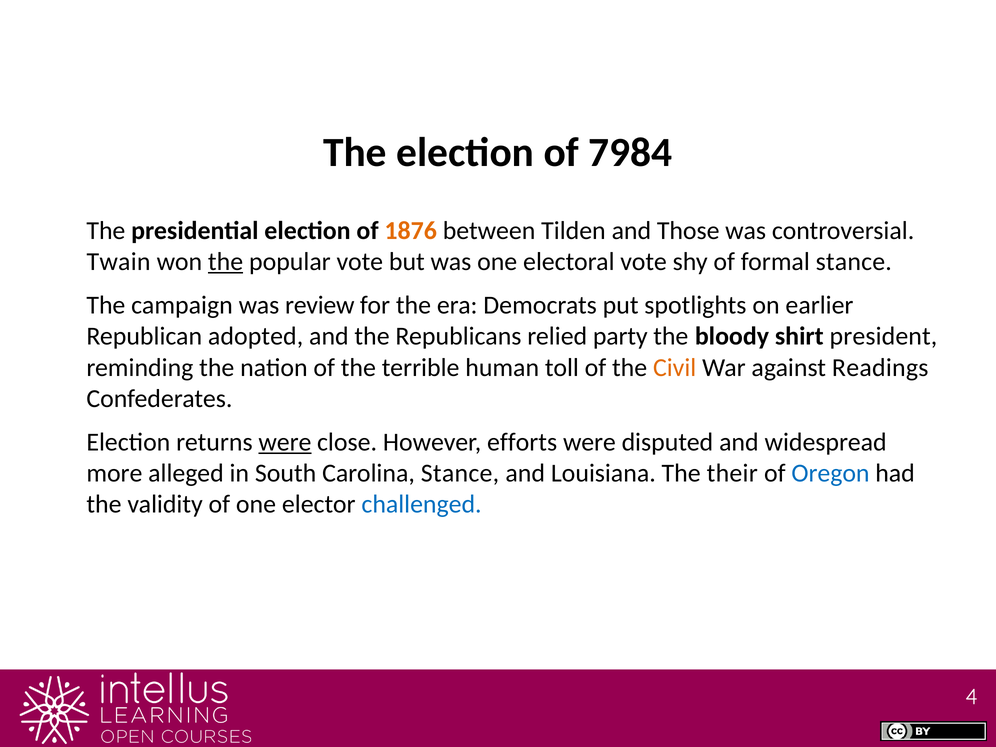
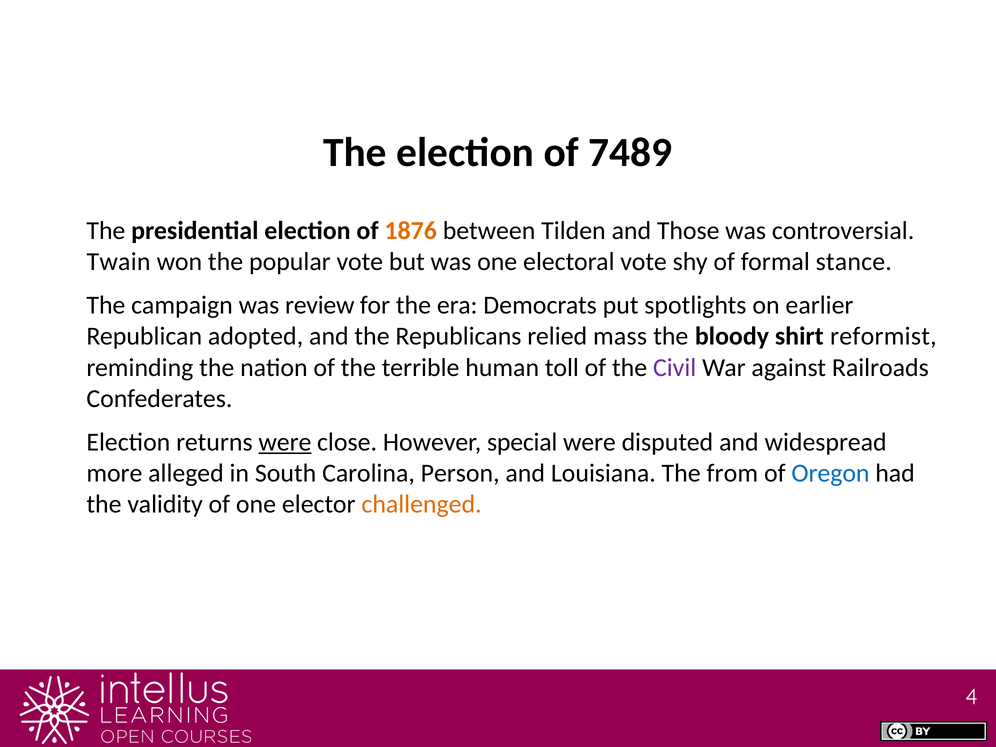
7984: 7984 -> 7489 (630, 153)
the underline: present -> none (226, 262)
party: party -> mass (620, 336)
president: president -> reformist (883, 336)
Civil colour: orange -> purple (675, 368)
Readings: Readings -> Railroads (880, 368)
efforts: efforts -> special (522, 442)
Carolina Stance: Stance -> Person (460, 473)
their: their -> from (732, 473)
challenged colour: blue -> orange (422, 504)
